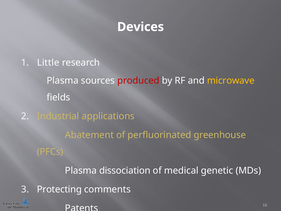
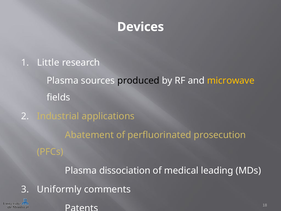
produced colour: red -> black (138, 81)
greenhouse: greenhouse -> prosecution (220, 135)
genetic: genetic -> leading (217, 170)
Protecting: Protecting -> Uniformly (59, 189)
